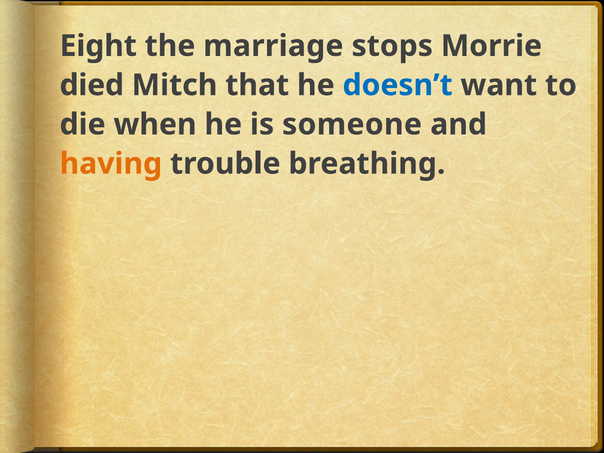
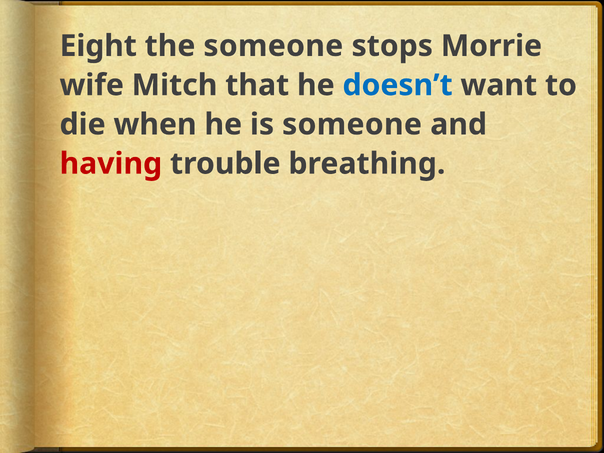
the marriage: marriage -> someone (273, 46)
died: died -> wife (92, 85)
having colour: orange -> red (111, 164)
